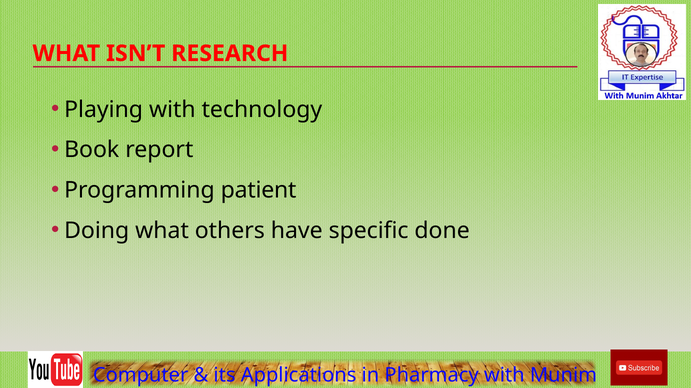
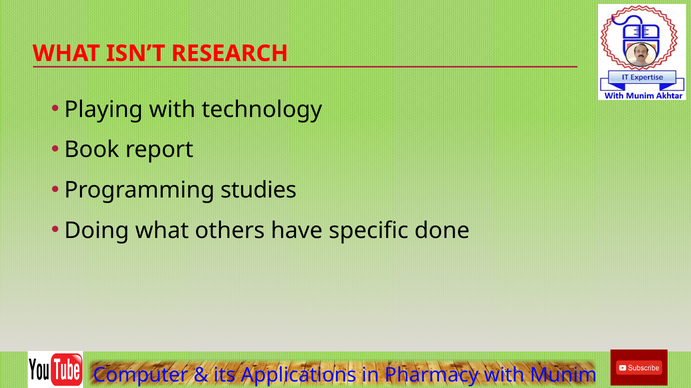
patient: patient -> studies (259, 191)
